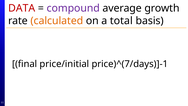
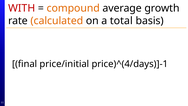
DATA: DATA -> WITH (22, 8)
compound colour: purple -> orange (73, 8)
price)^(7/days)]-1: price)^(7/days)]-1 -> price)^(4/days)]-1 (130, 64)
